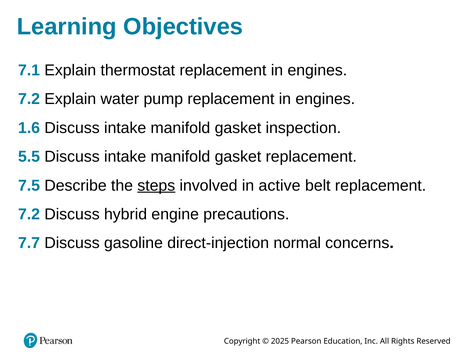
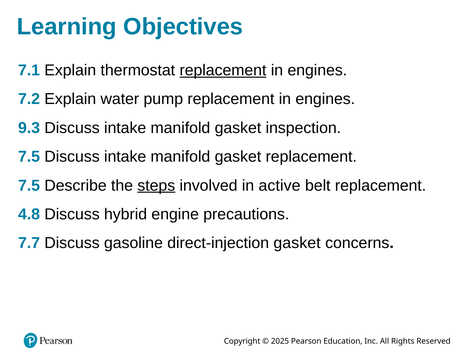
replacement underline: none -> present (223, 70)
1.6: 1.6 -> 9.3 (29, 128)
5.5: 5.5 -> 7.5 (29, 157)
7.2: 7.2 -> 4.8 (29, 215)
direct-injection normal: normal -> gasket (297, 243)
